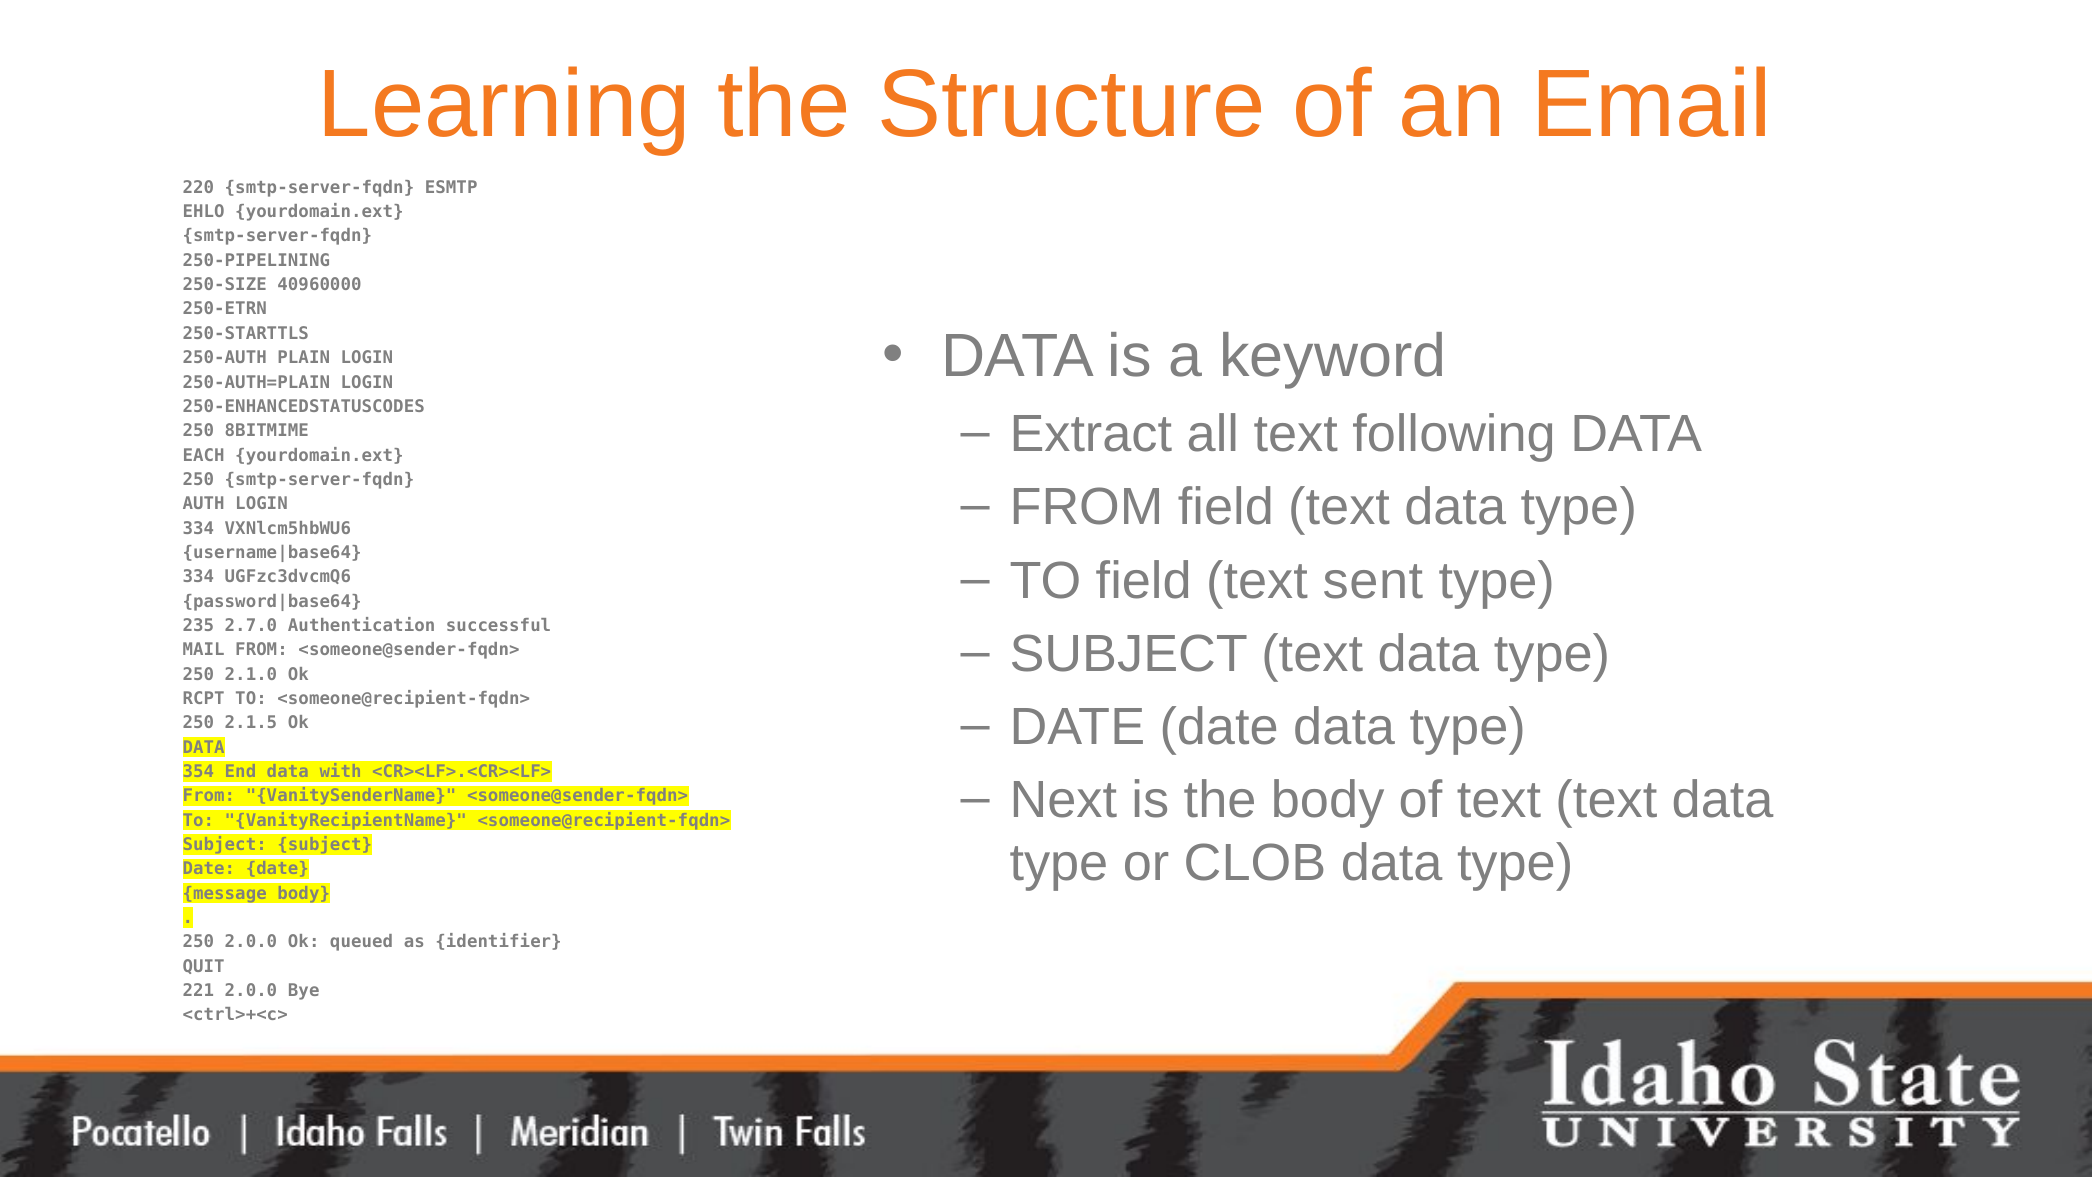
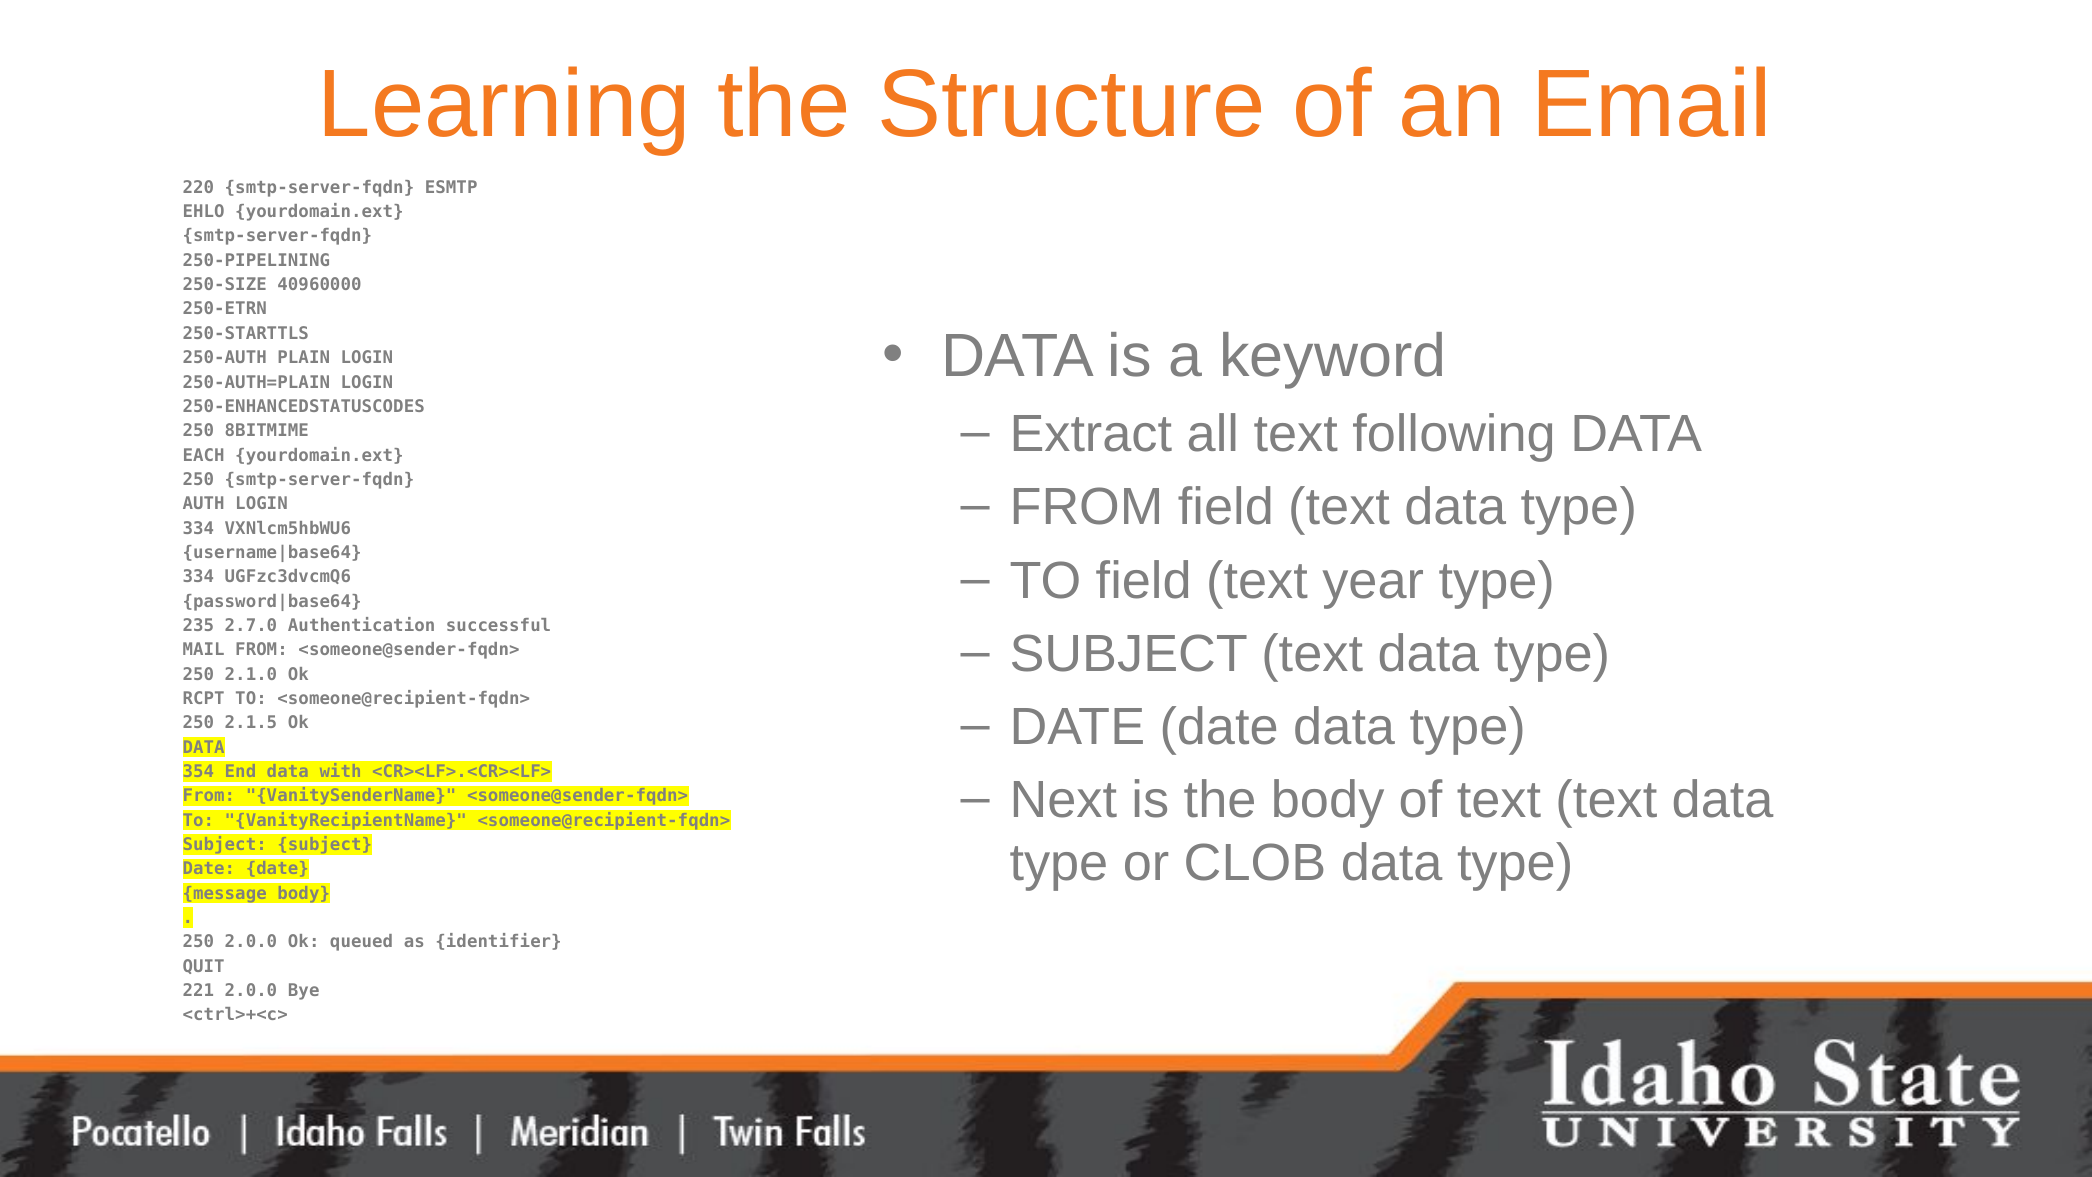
sent: sent -> year (1373, 581)
